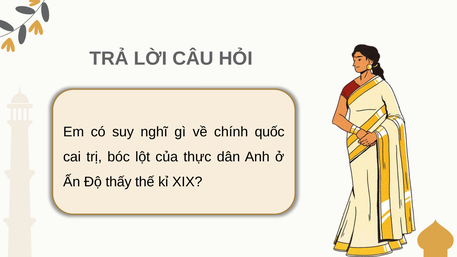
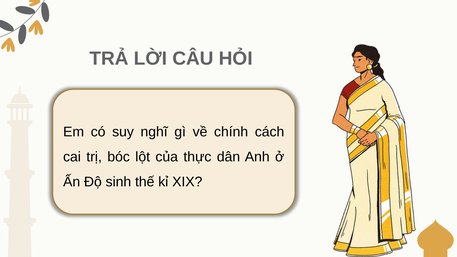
quốc: quốc -> cách (270, 132)
thấy: thấy -> sinh (118, 182)
